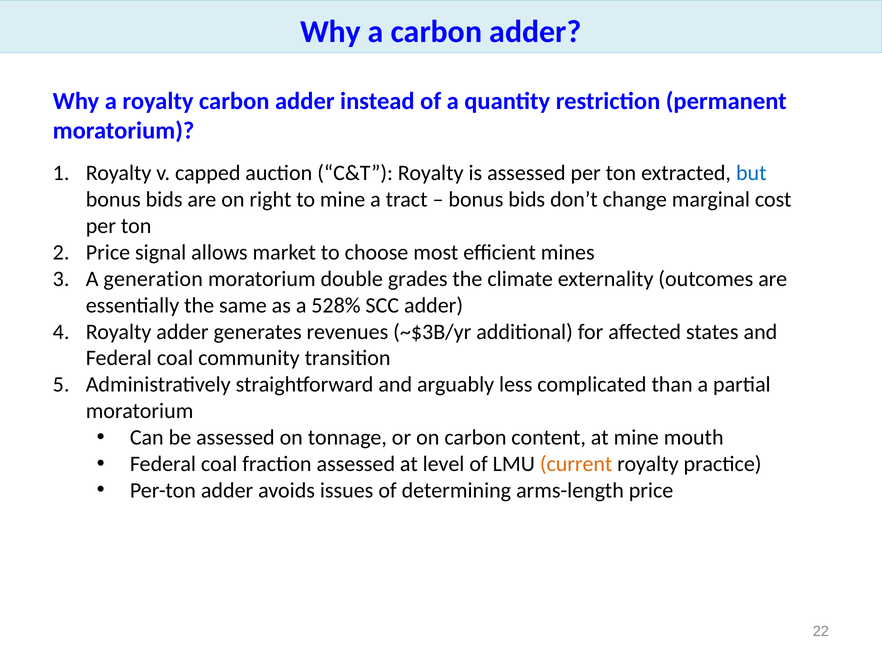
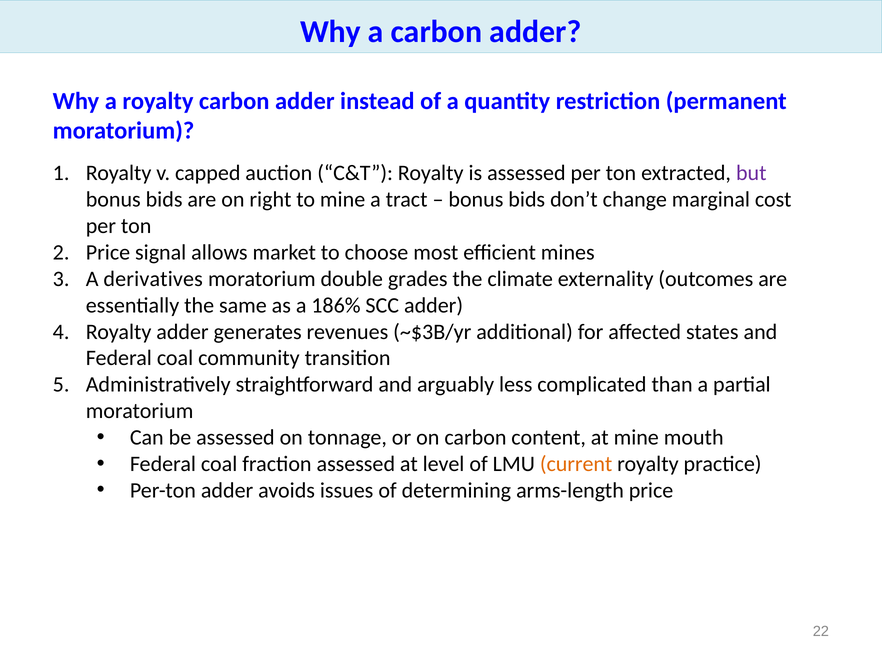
but colour: blue -> purple (751, 173)
generation: generation -> derivatives (153, 279)
528%: 528% -> 186% (336, 306)
